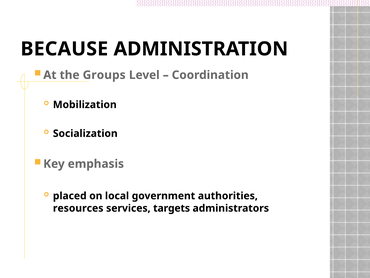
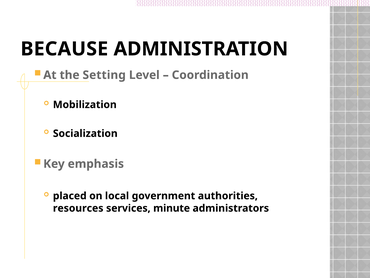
Groups: Groups -> Setting (104, 75)
targets: targets -> minute (172, 208)
